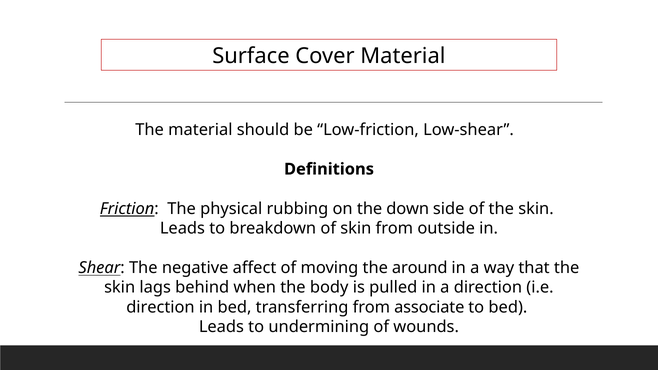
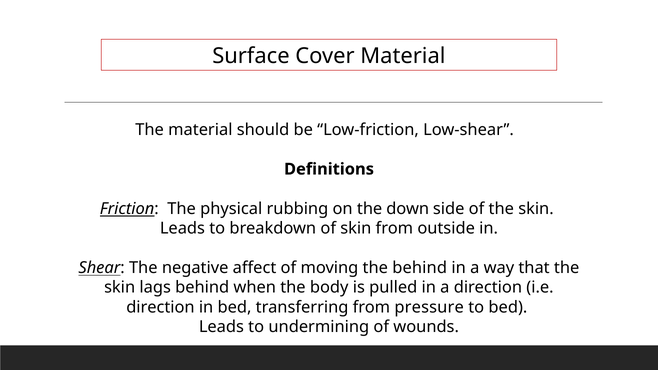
the around: around -> behind (420, 268)
associate: associate -> pressure (429, 307)
